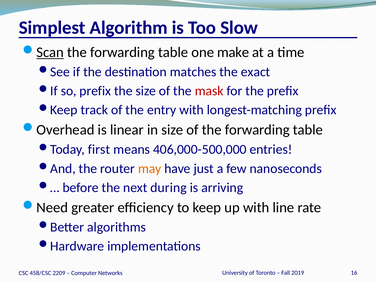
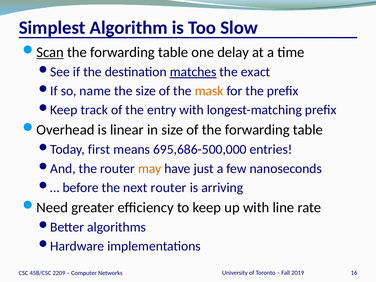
make: make -> delay (233, 52)
matches underline: none -> present (193, 72)
so prefix: prefix -> name (95, 91)
mask colour: red -> orange (209, 91)
406,000-500,000: 406,000-500,000 -> 695,686-500,000 (200, 149)
next during: during -> router (169, 188)
